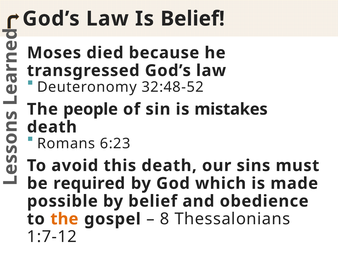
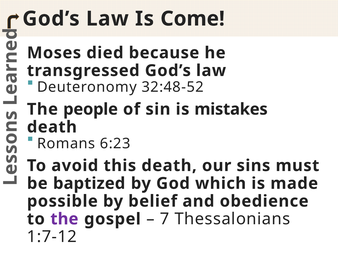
Is Belief: Belief -> Come (193, 19)
required: required -> baptized (89, 183)
the colour: orange -> purple (64, 219)
8: 8 -> 7 (165, 219)
